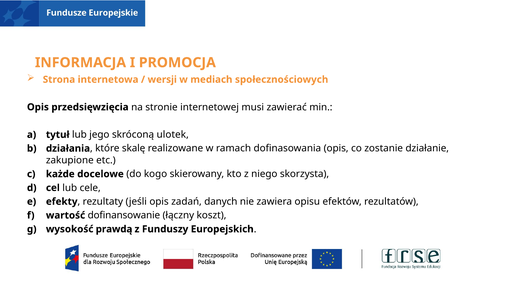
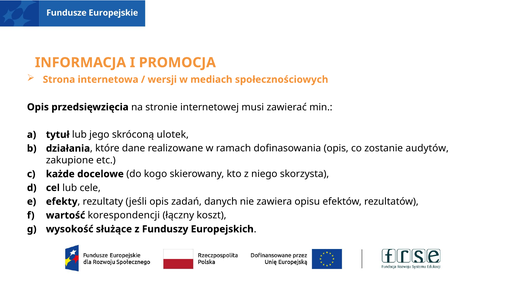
skalę: skalę -> dane (134, 149)
działanie: działanie -> audytów (427, 149)
dofinansowanie: dofinansowanie -> korespondencji (124, 216)
prawdą: prawdą -> służące (114, 230)
